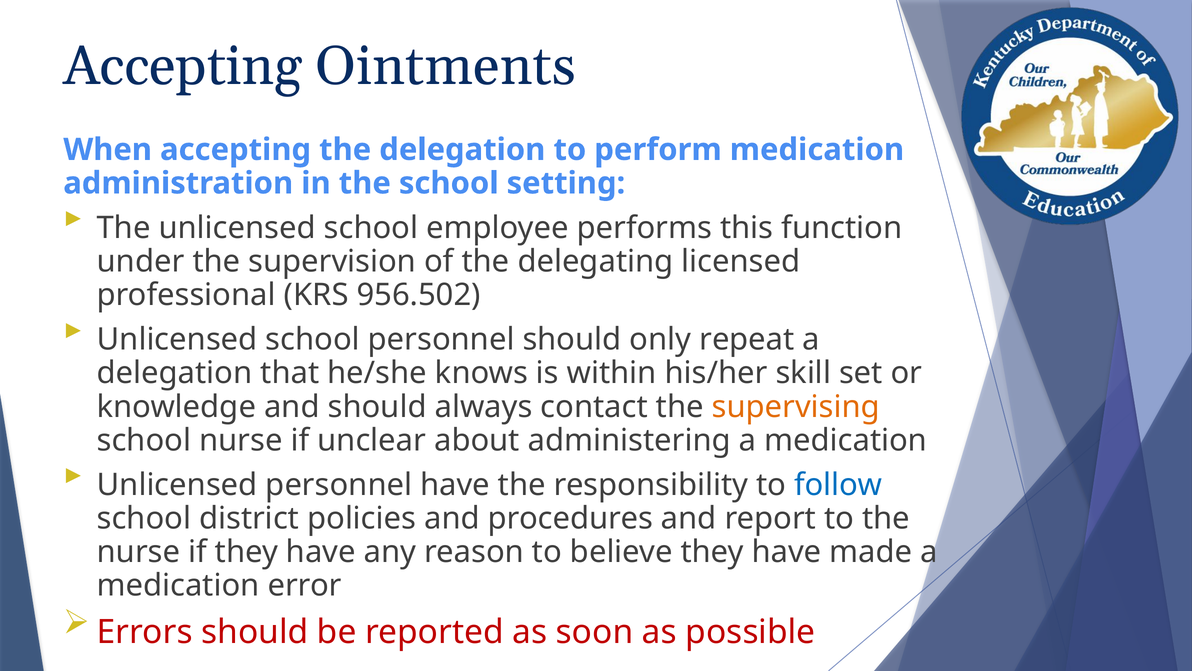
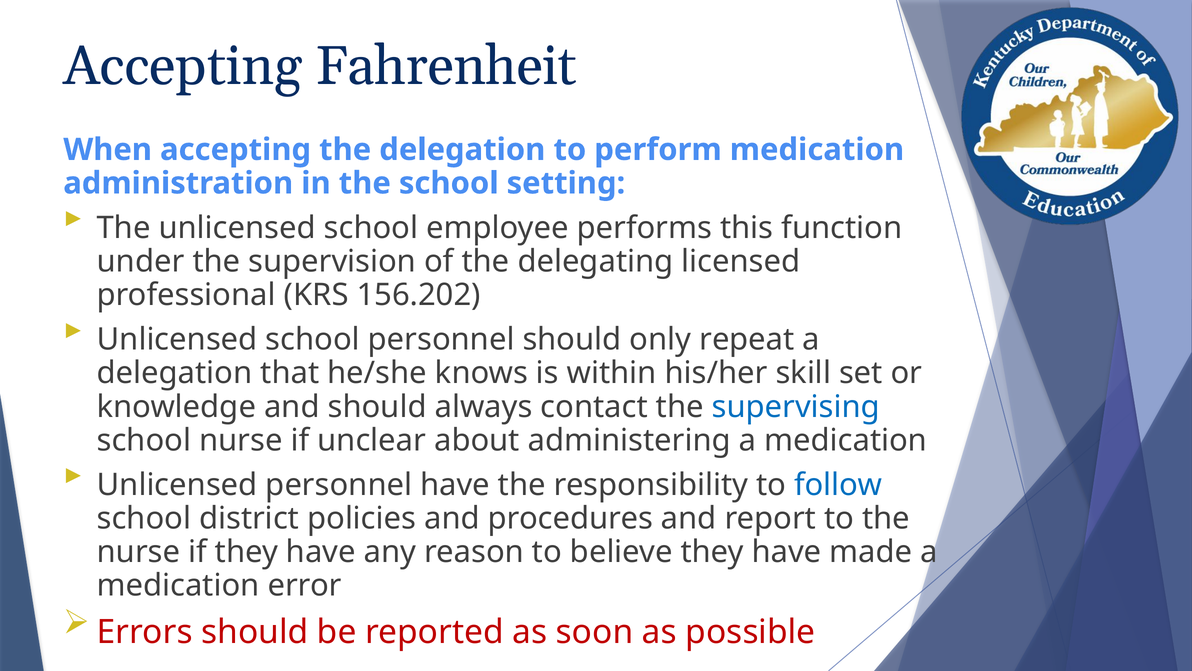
Ointments: Ointments -> Fahrenheit (446, 66)
956.502: 956.502 -> 156.202 (419, 295)
supervising colour: orange -> blue (796, 406)
